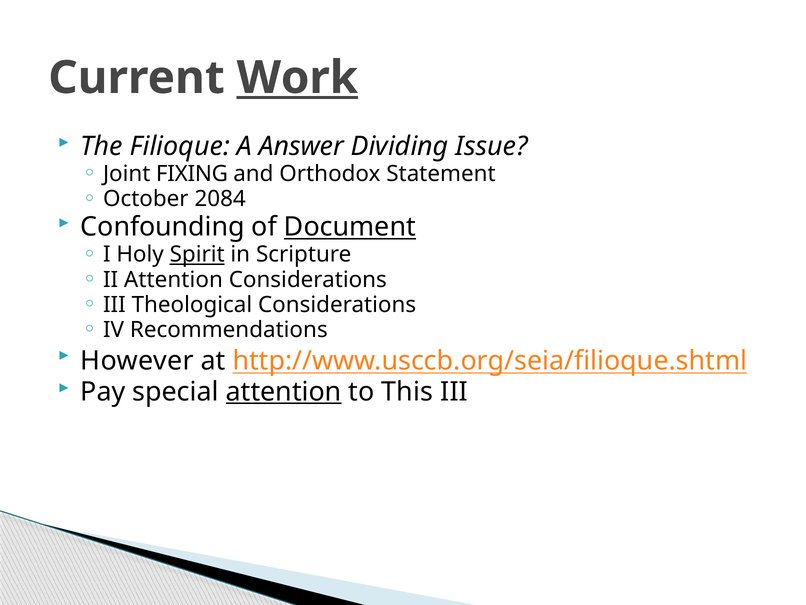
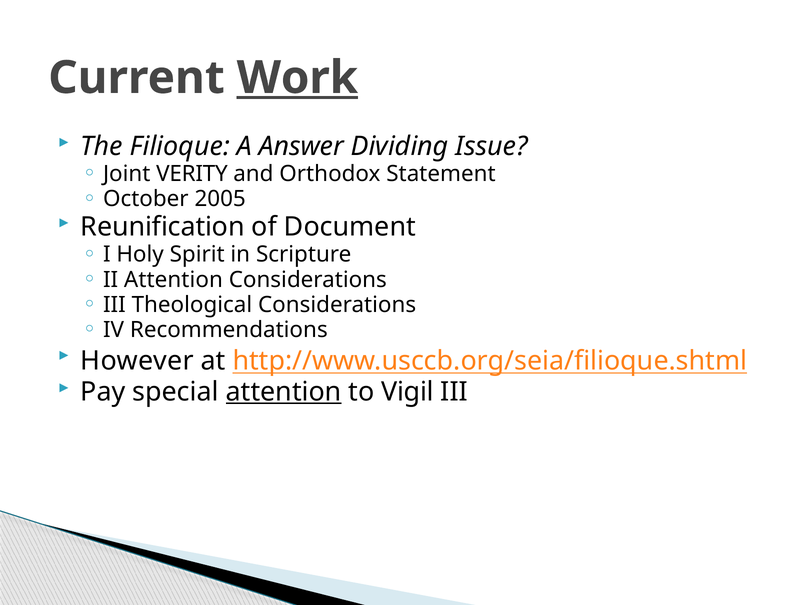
FIXING: FIXING -> VERITY (192, 174)
2084: 2084 -> 2005 (220, 199)
Confounding: Confounding -> Reunification (163, 227)
Document underline: present -> none (350, 227)
Spirit underline: present -> none (197, 254)
This: This -> Vigil (408, 391)
